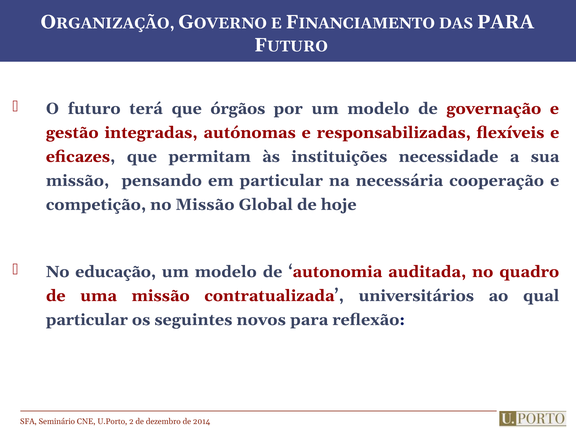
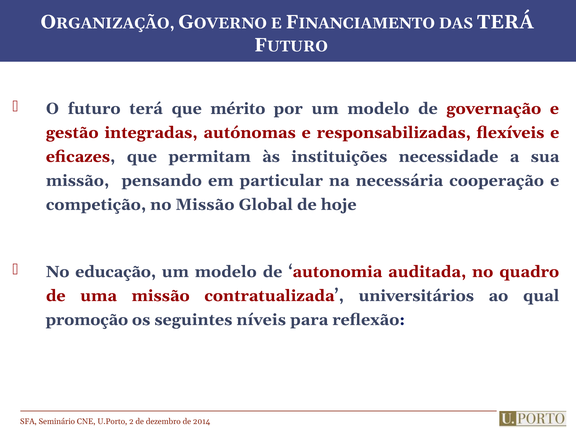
DAS PARA: PARA -> TERÁ (505, 22)
órgãos: órgãos -> mérito (238, 109)
particular: particular -> promoção (87, 320)
novos: novos -> níveis (261, 320)
